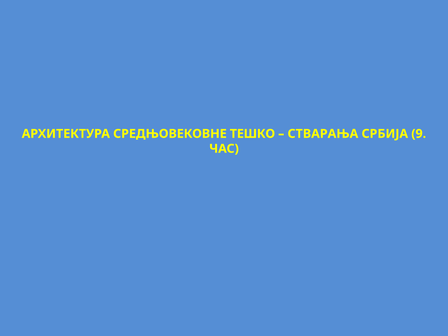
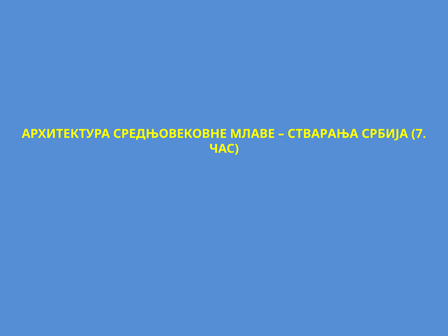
ТЕШКО: ТЕШКО -> МЛАВЕ (252, 134)
9: 9 -> 7 (419, 134)
